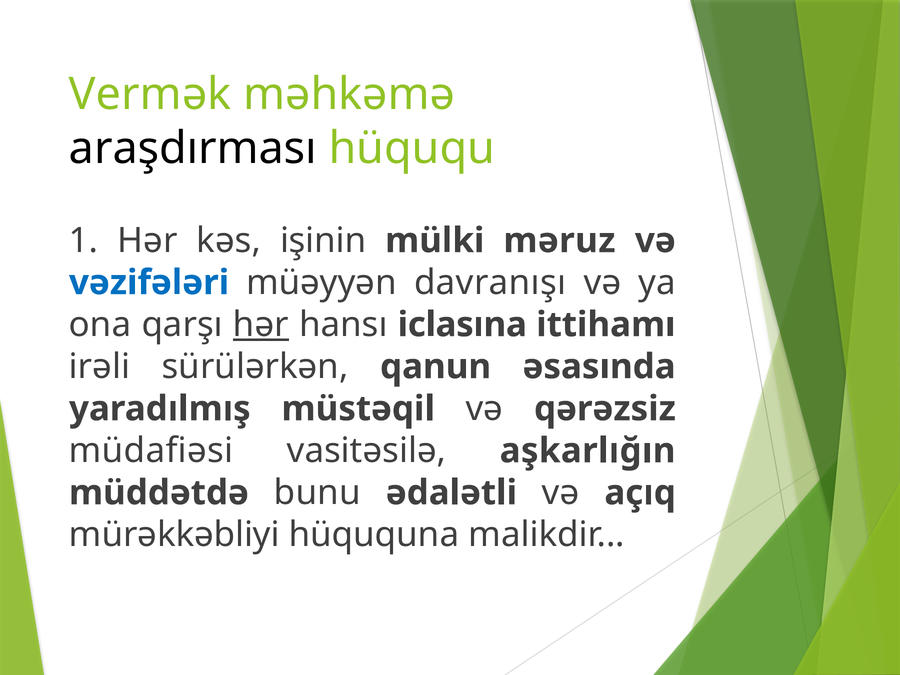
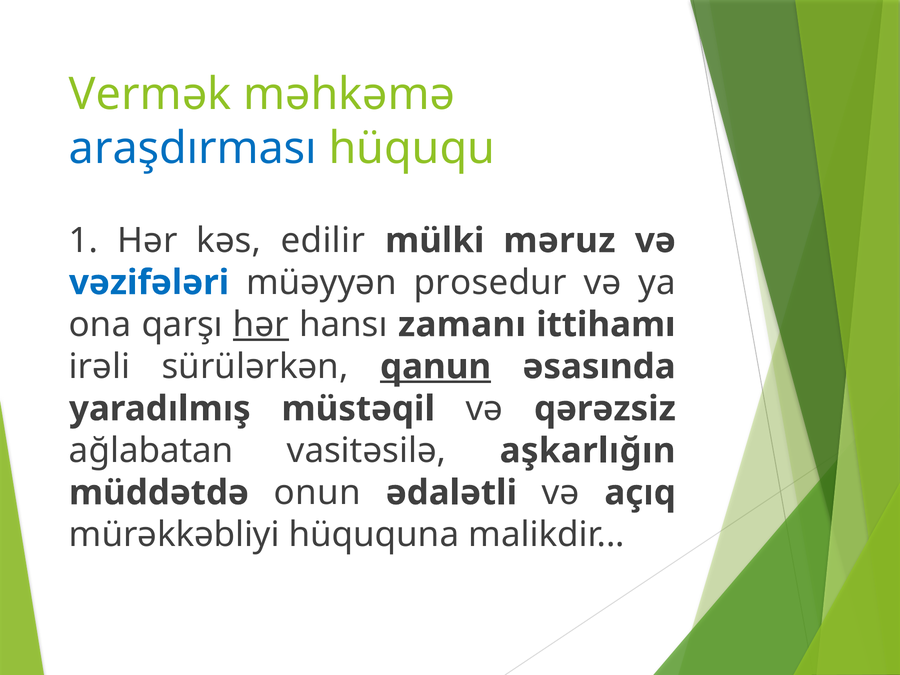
araşdırması colour: black -> blue (193, 149)
işinin: işinin -> edilir (323, 241)
davranışı: davranışı -> prosedur (490, 283)
iclasına: iclasına -> zamanı (462, 325)
qanun underline: none -> present (436, 367)
müdafiəsi: müdafiəsi -> ağlabatan (151, 451)
bunu: bunu -> onun (317, 493)
